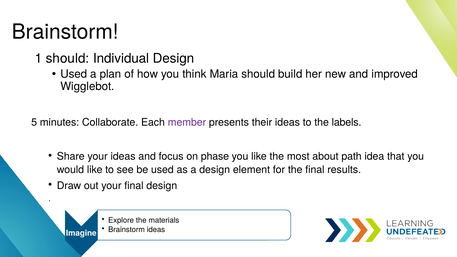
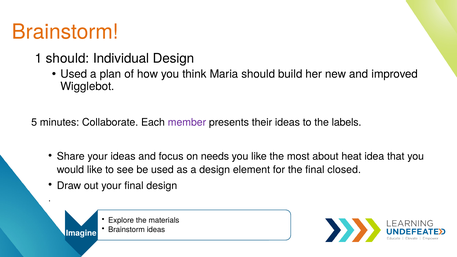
Brainstorm colour: black -> orange (65, 32)
phase: phase -> needs (215, 156)
path: path -> heat (352, 156)
results: results -> closed (344, 170)
